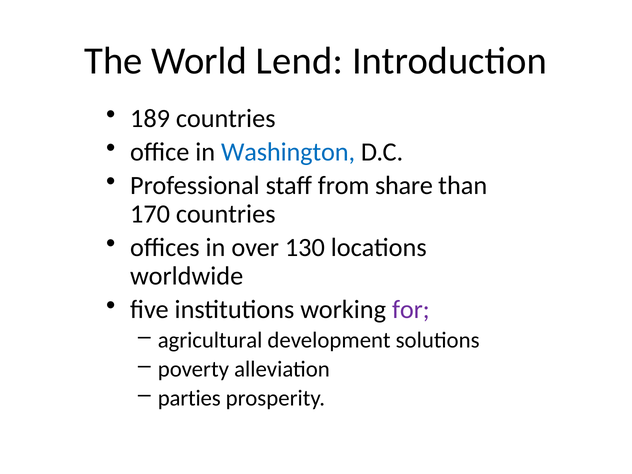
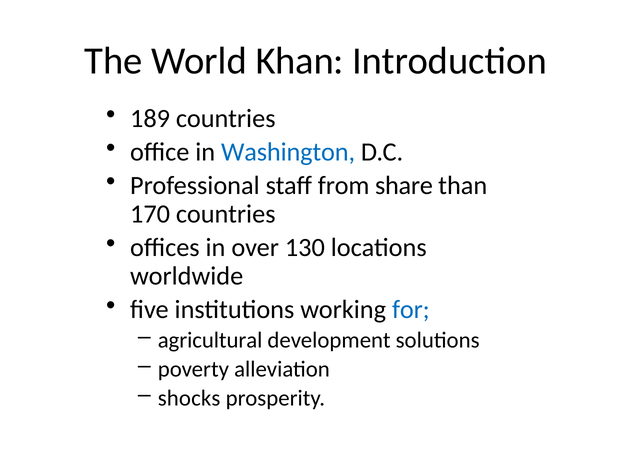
Lend: Lend -> Khan (300, 61)
for colour: purple -> blue (411, 310)
parties: parties -> shocks (189, 398)
